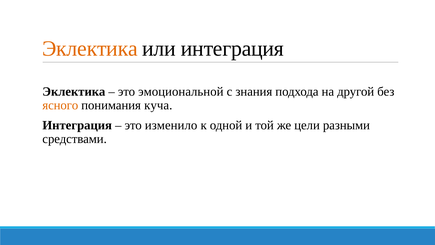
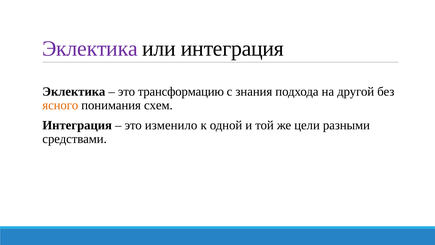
Эклектика colour: orange -> purple (90, 49)
эмоциональной: эмоциональной -> трансформацию (181, 91)
куча: куча -> схем (158, 105)
